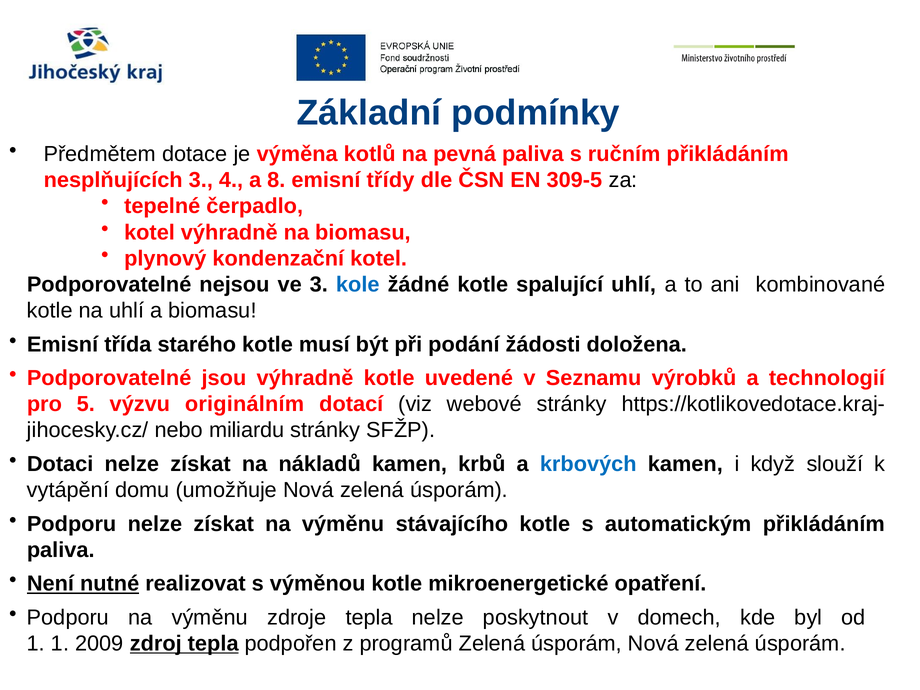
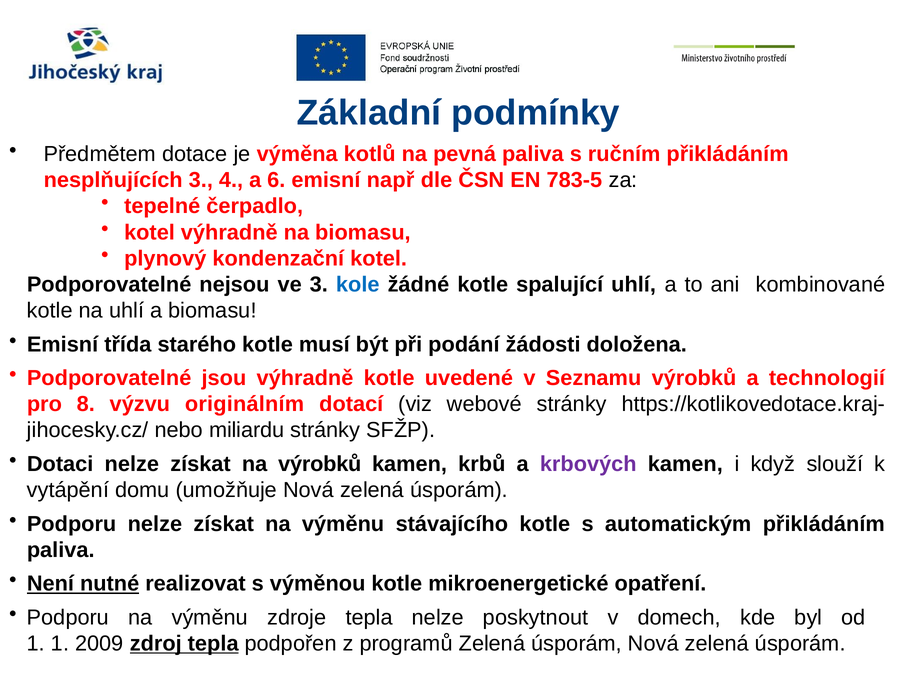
8: 8 -> 6 (276, 180)
třídy: třídy -> např (390, 180)
309-5: 309-5 -> 783-5 (574, 180)
5: 5 -> 8 (86, 404)
na nákladů: nákladů -> výrobků (320, 464)
krbových colour: blue -> purple (588, 464)
